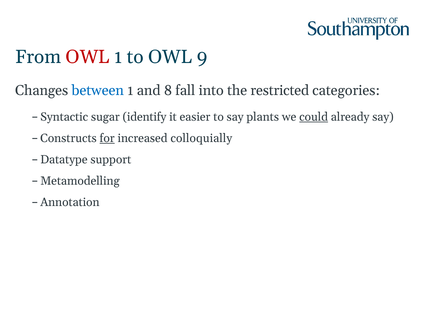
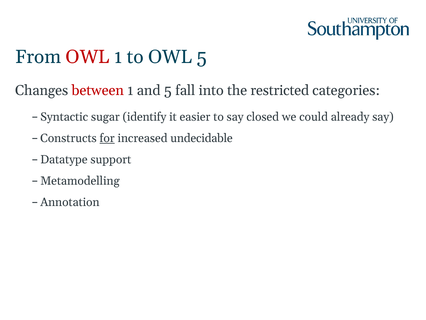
OWL 9: 9 -> 5 (202, 57)
between colour: blue -> red (98, 90)
and 8: 8 -> 5 (168, 90)
plants: plants -> closed (263, 117)
could underline: present -> none (314, 117)
colloquially: colloquially -> undecidable (201, 138)
